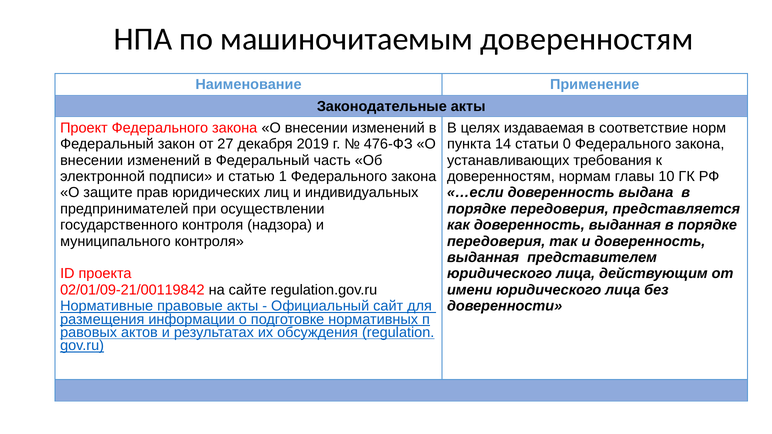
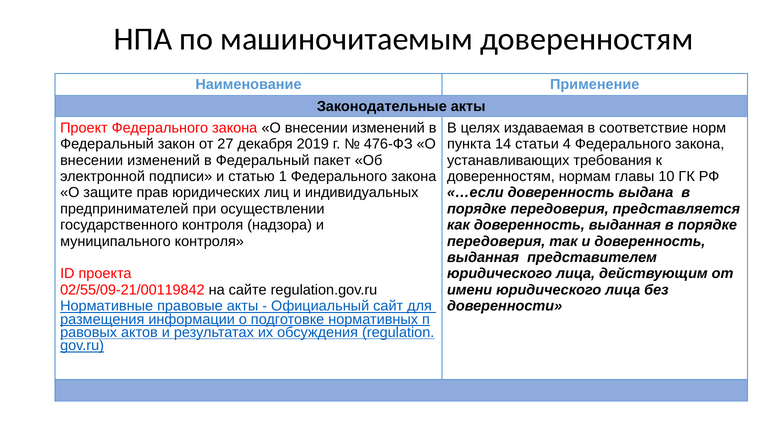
0: 0 -> 4 (567, 144)
часть: часть -> пакет (332, 160)
02/01/09-21/00119842: 02/01/09-21/00119842 -> 02/55/09-21/00119842 (132, 290)
